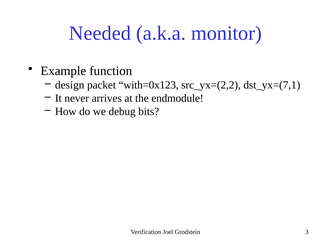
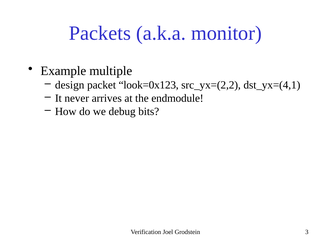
Needed: Needed -> Packets (100, 33)
function: function -> multiple (111, 71)
with=0x123: with=0x123 -> look=0x123 (149, 85)
dst_yx=(7,1: dst_yx=(7,1 -> dst_yx=(4,1 (272, 85)
